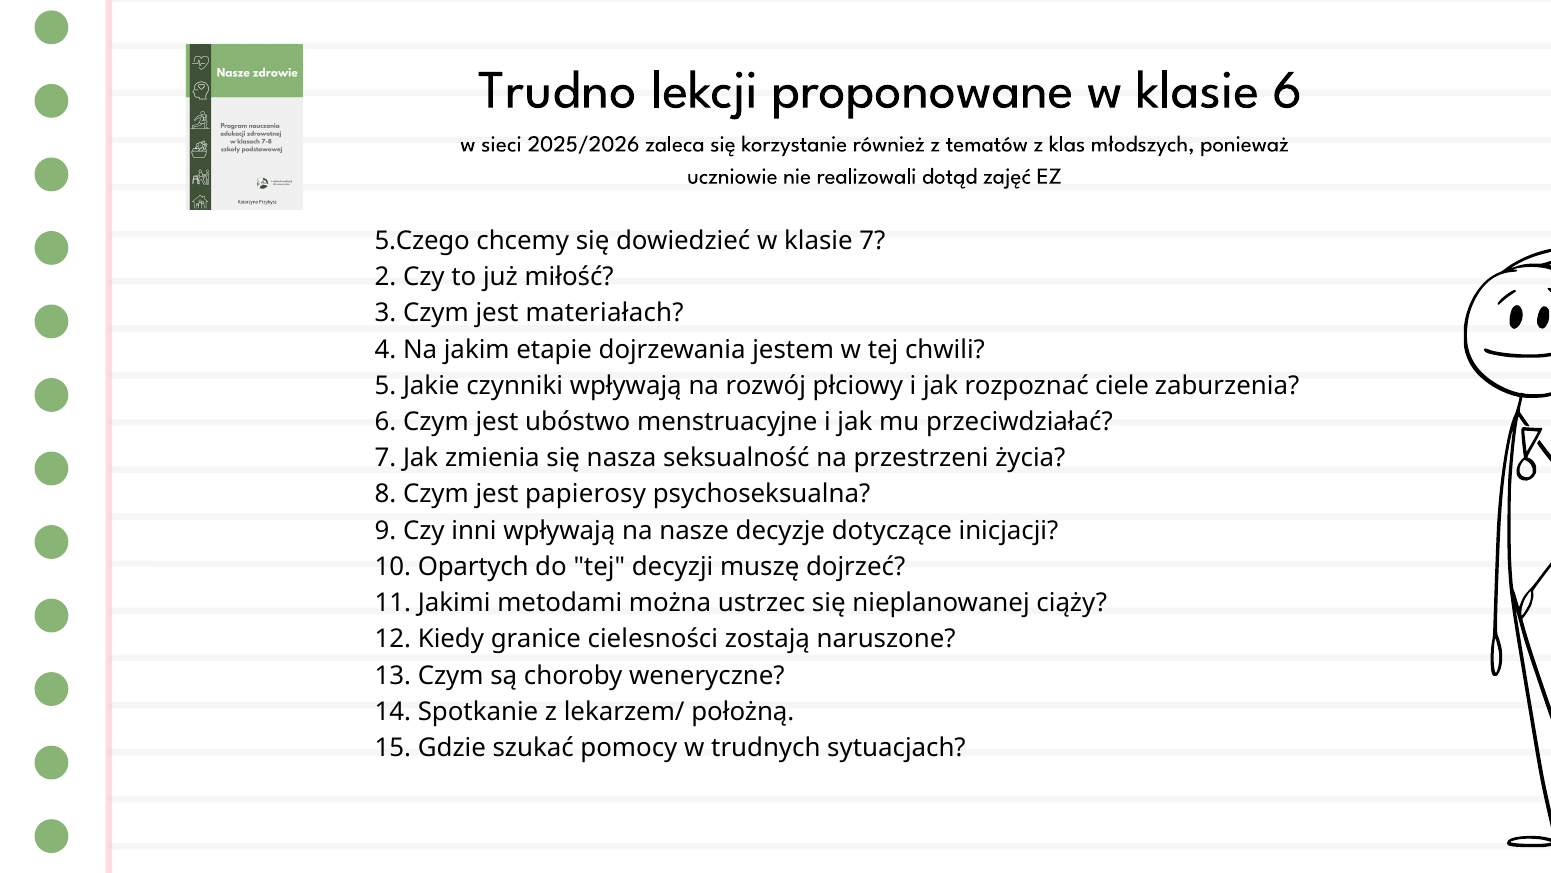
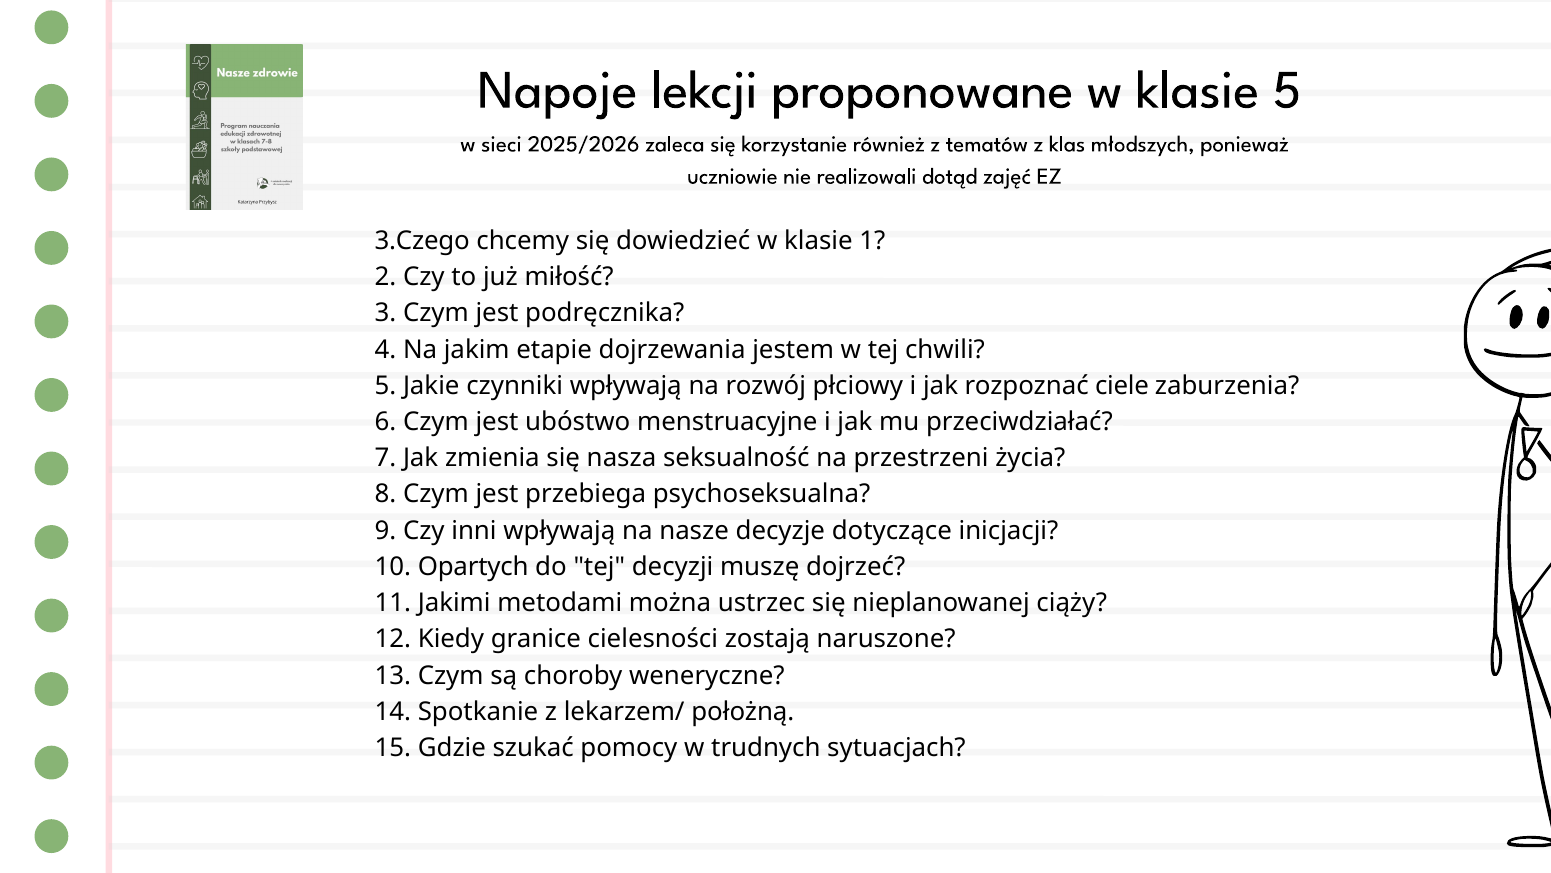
Trudno: Trudno -> Napoje (557, 90)
klasie 6: 6 -> 5 (1287, 90)
5.Czego: 5.Czego -> 3.Czego (422, 241)
klasie 7: 7 -> 1 (872, 241)
materiałach: materiałach -> podręcznika (605, 313)
papierosy: papierosy -> przebiega (586, 494)
